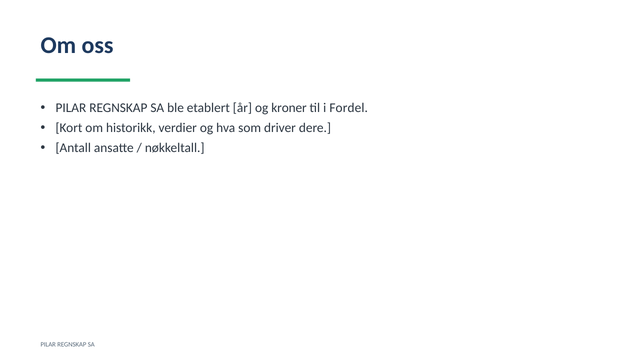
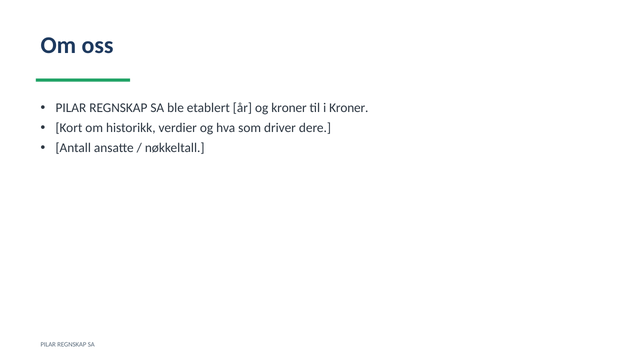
i Fordel: Fordel -> Kroner (349, 108)
